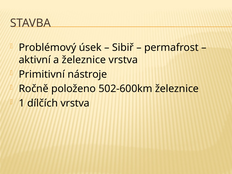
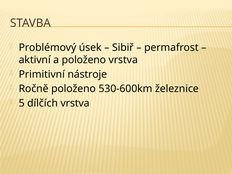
a železnice: železnice -> položeno (84, 60)
502-600km: 502-600km -> 530-600km (125, 89)
1: 1 -> 5 (22, 103)
